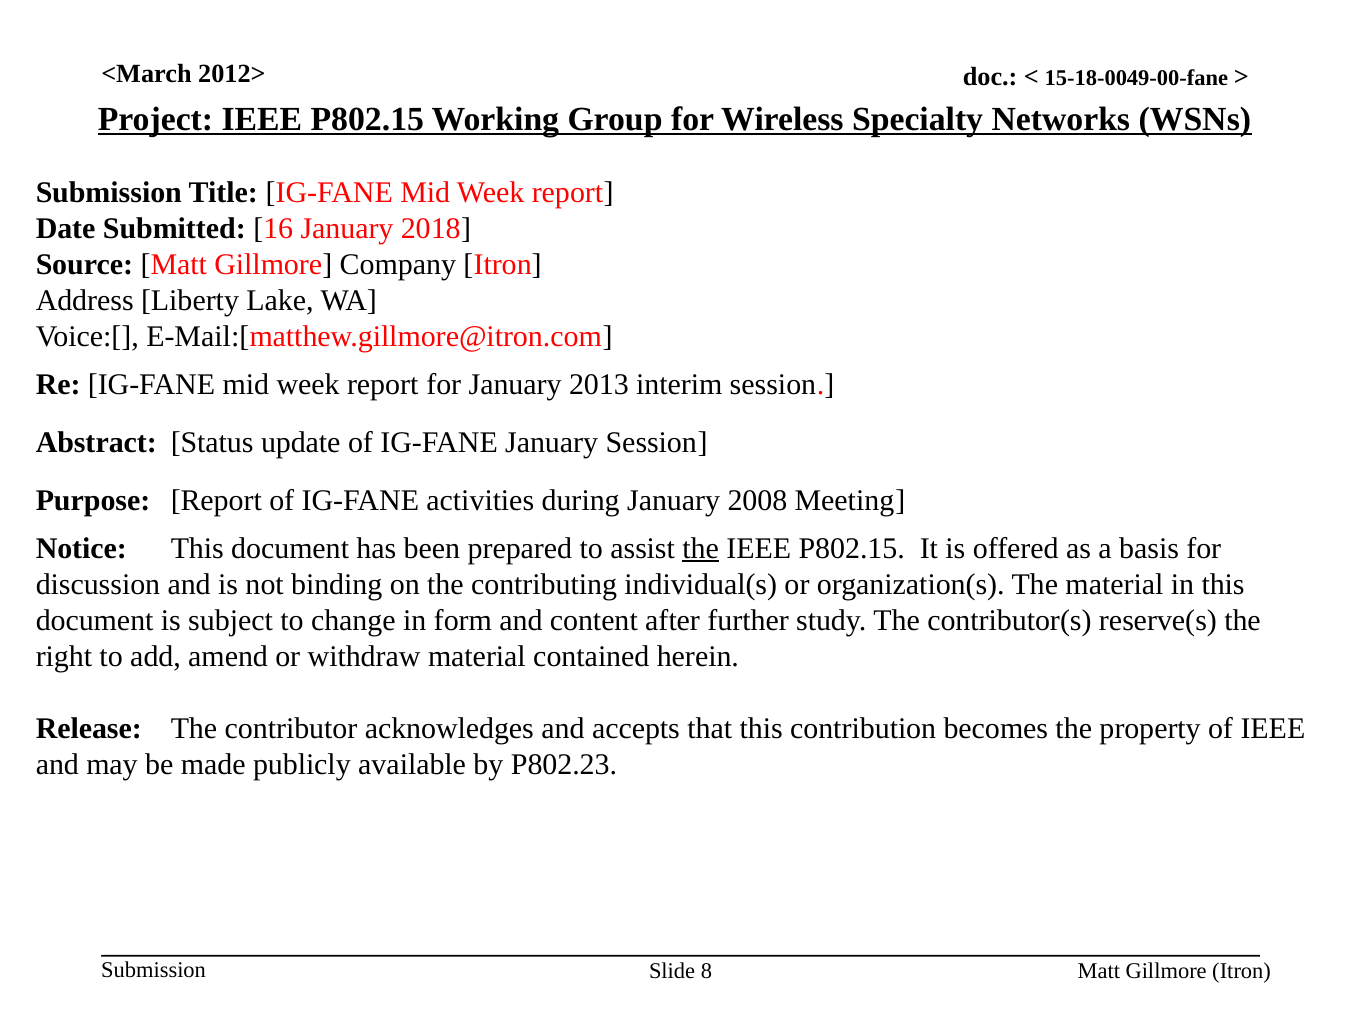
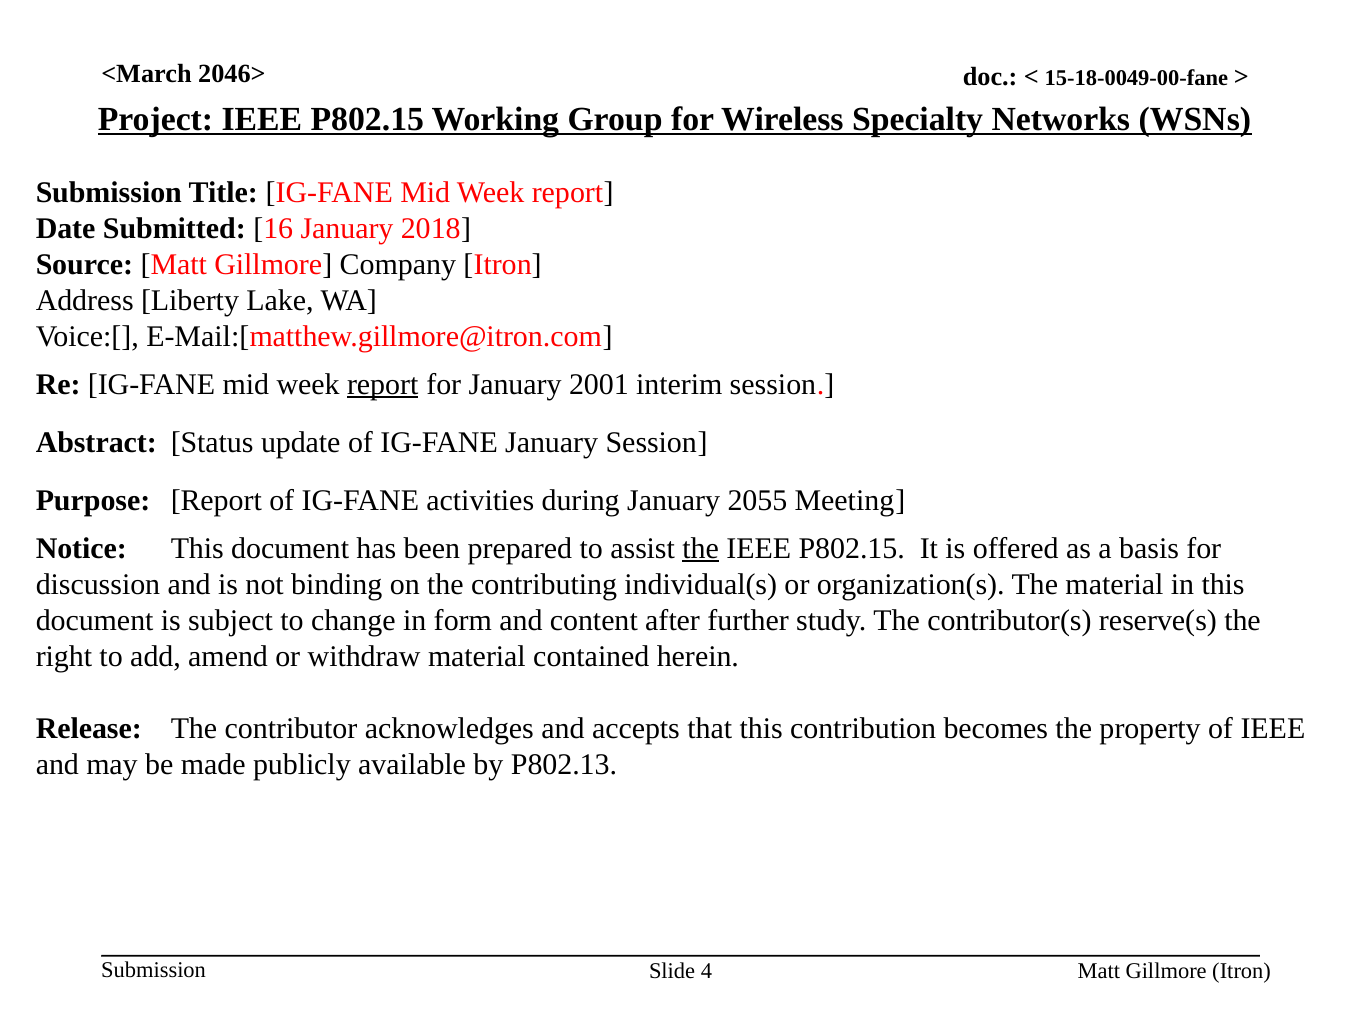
2012>: 2012> -> 2046> (232, 74)
report underline: none -> present (383, 384)
2013: 2013 -> 2001 (599, 384)
2008: 2008 -> 2055 (757, 501)
P802.23: P802.23 -> P802.13 (564, 764)
8: 8 -> 4 (706, 971)
